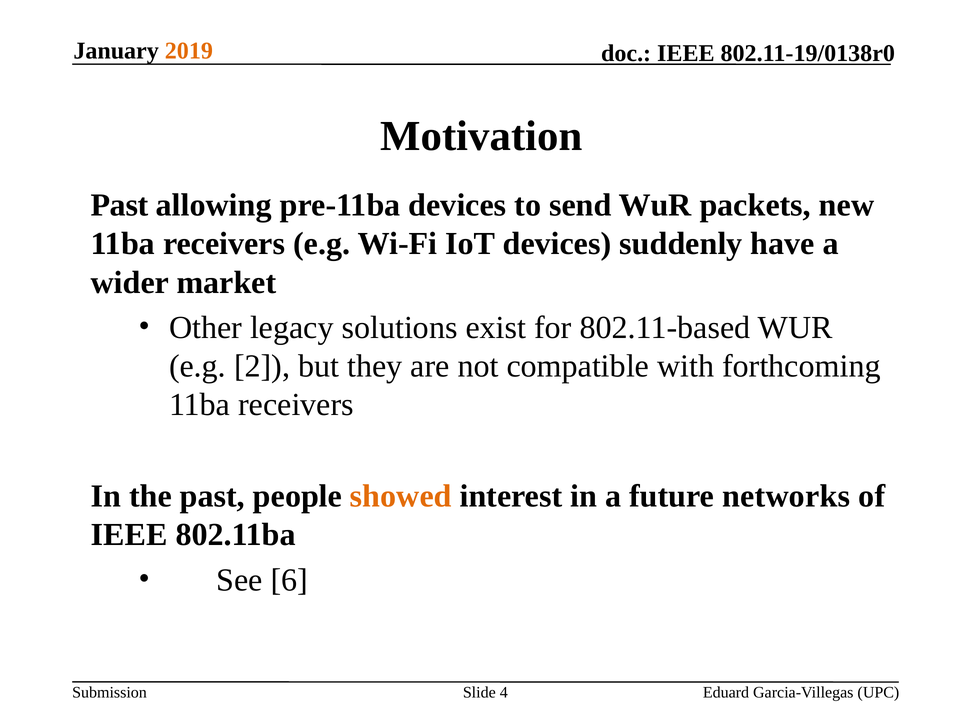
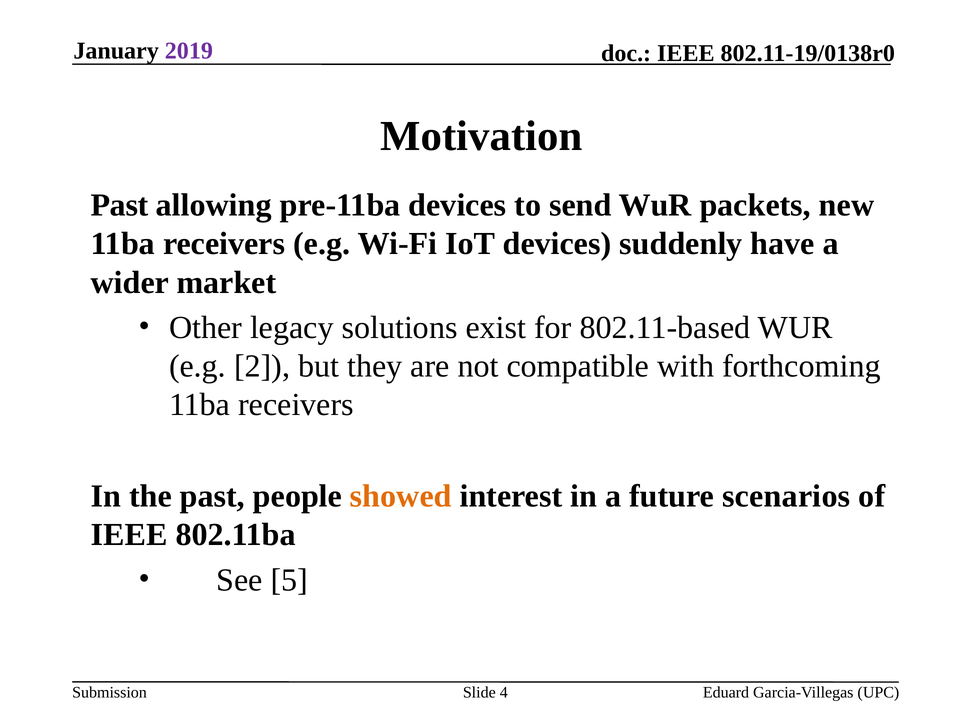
2019 colour: orange -> purple (189, 51)
networks: networks -> scenarios (786, 496)
6: 6 -> 5 (289, 580)
